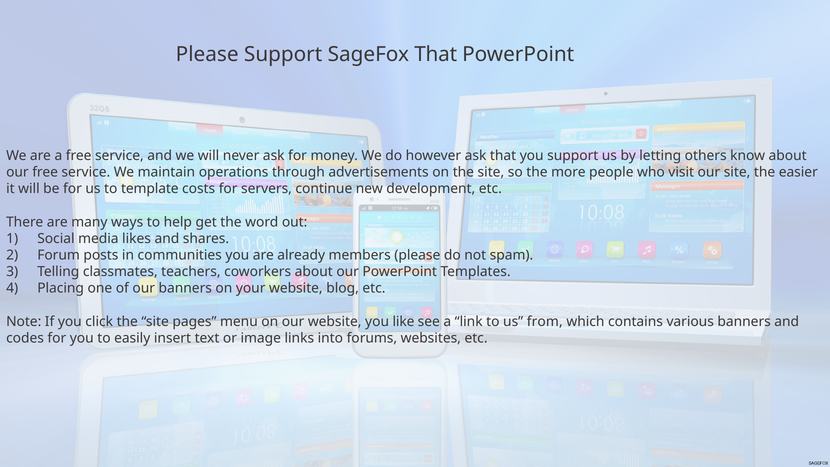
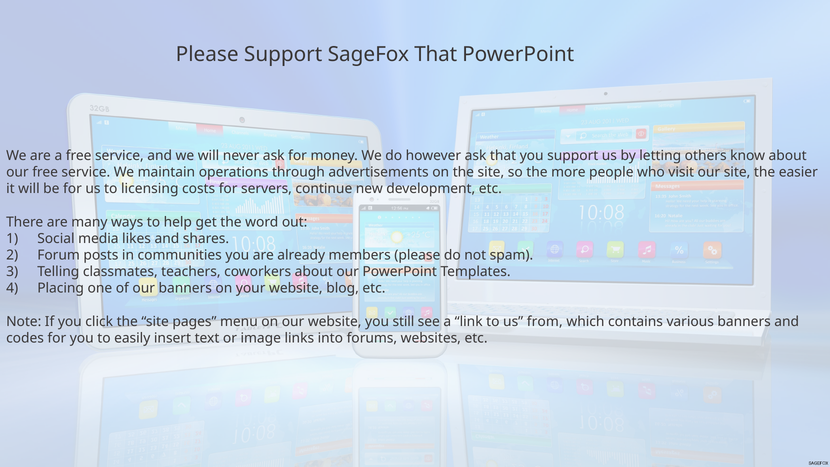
template: template -> licensing (150, 189)
like: like -> still (403, 321)
